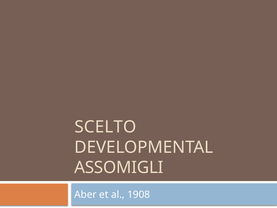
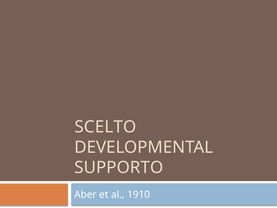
ASSOMIGLI: ASSOMIGLI -> SUPPORTO (119, 167)
1908: 1908 -> 1910 (139, 194)
